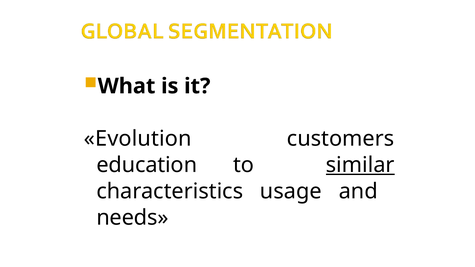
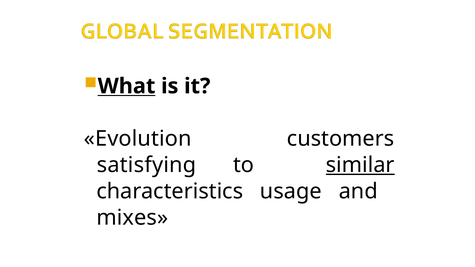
What underline: none -> present (127, 86)
education: education -> satisfying (147, 165)
needs: needs -> mixes (132, 218)
